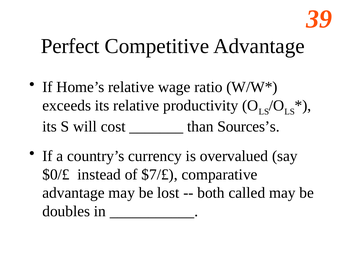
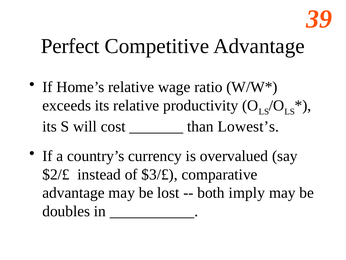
Sources’s: Sources’s -> Lowest’s (248, 126)
$0/£: $0/£ -> $2/£ (56, 174)
$7/£: $7/£ -> $3/£ (160, 174)
called: called -> imply (247, 193)
